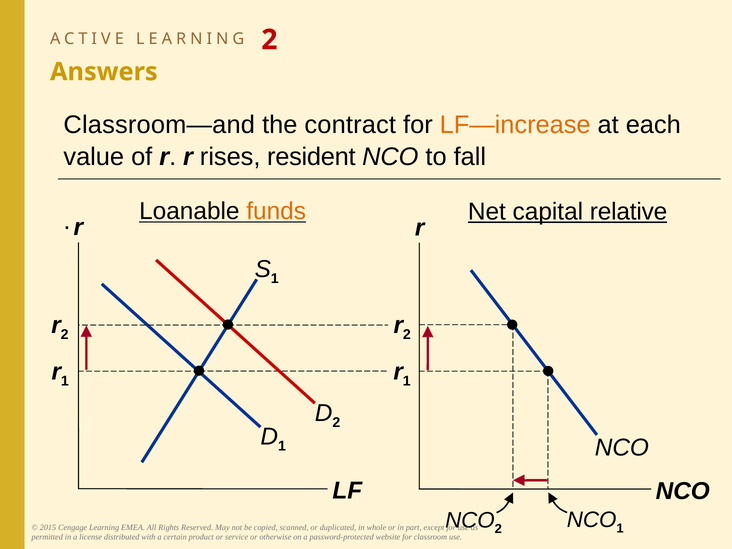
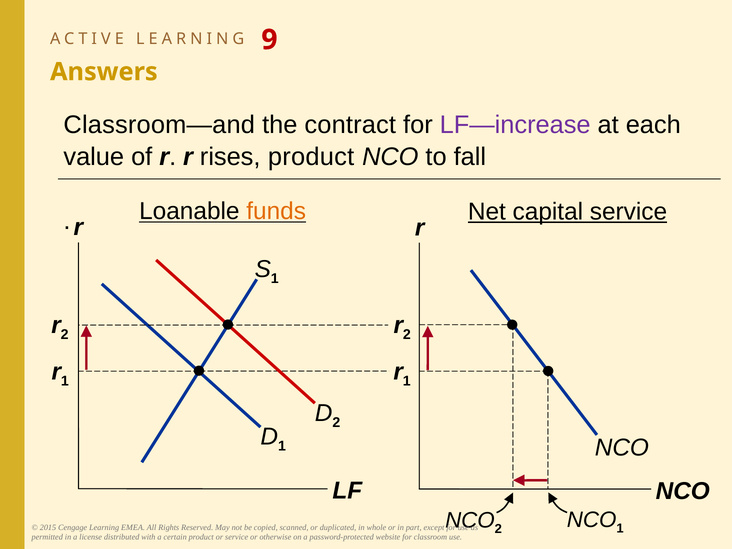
2: 2 -> 9 (269, 40)
LF—increase colour: orange -> purple (515, 125)
rises resident: resident -> product (311, 157)
capital relative: relative -> service (628, 212)
